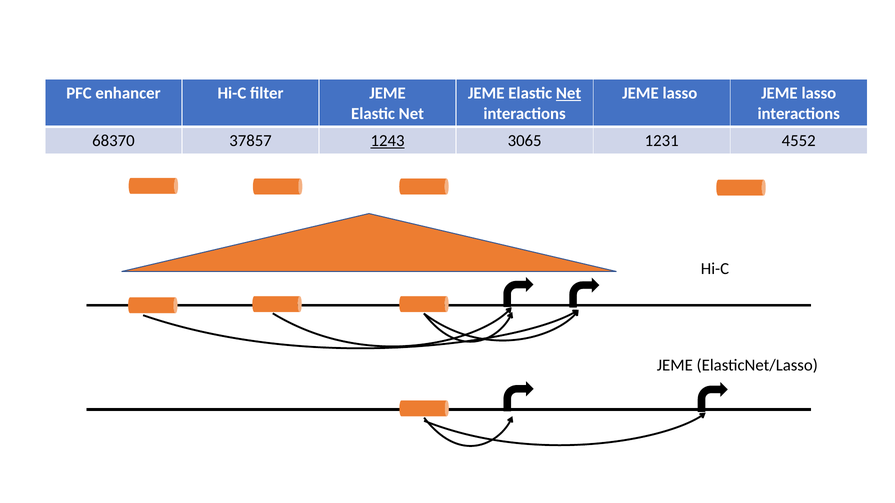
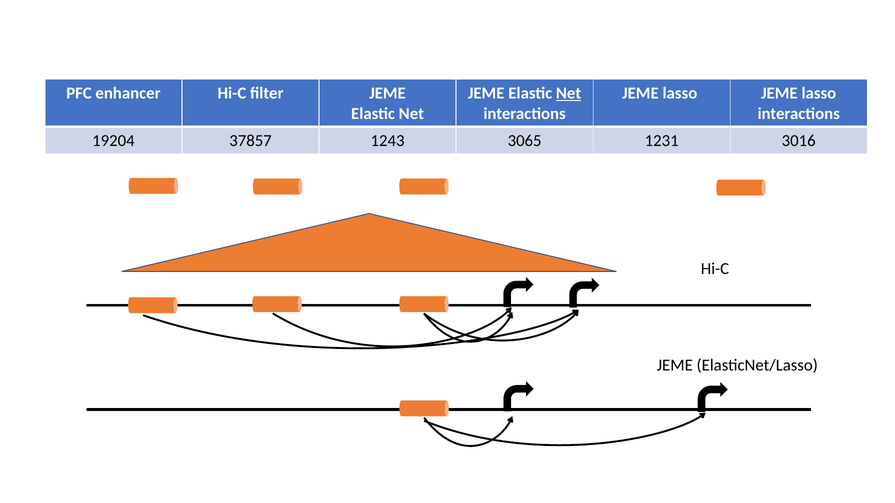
68370: 68370 -> 19204 (113, 141)
1243 underline: present -> none (388, 141)
4552: 4552 -> 3016 (799, 141)
